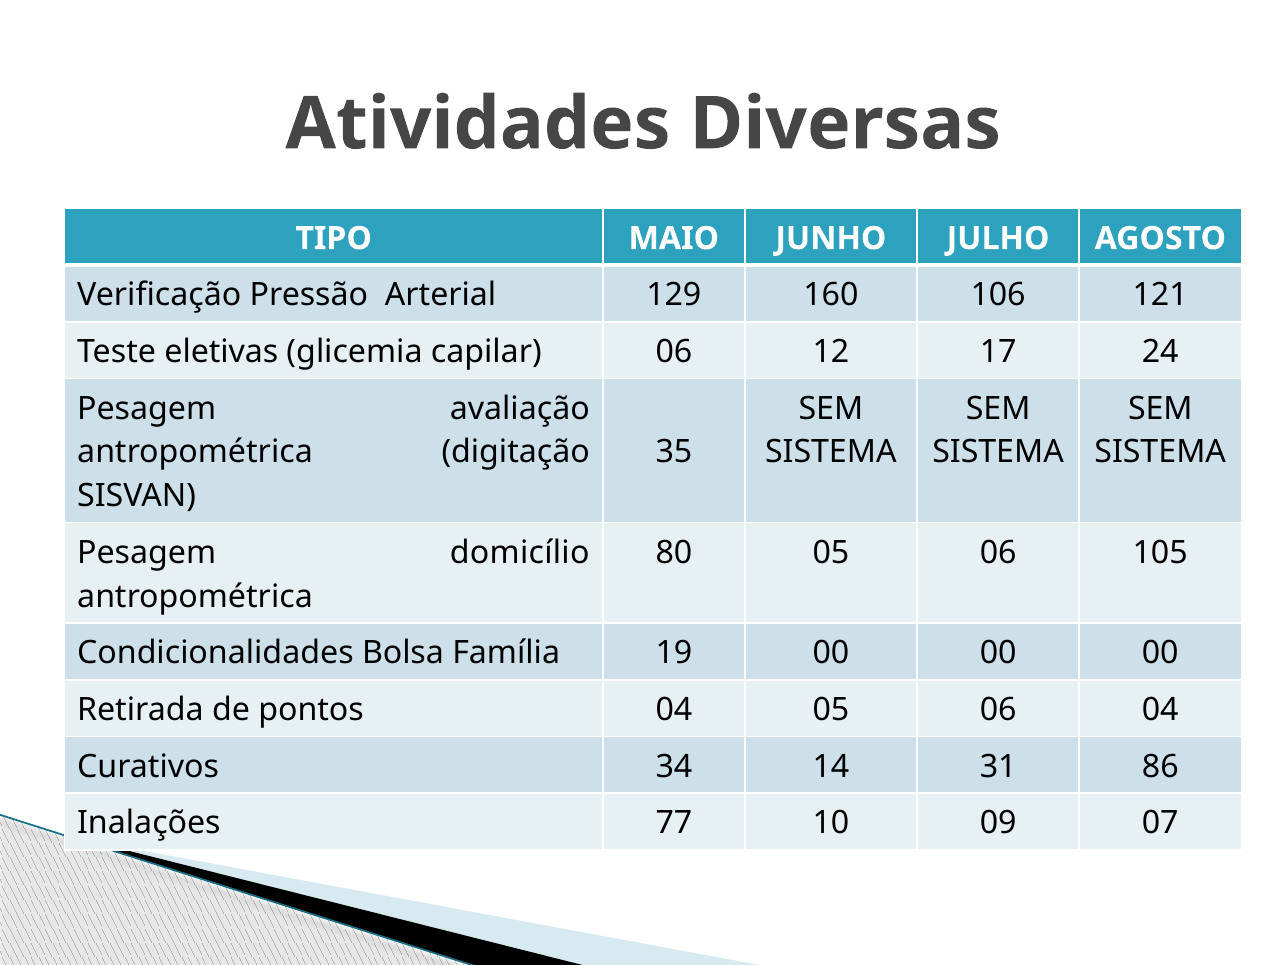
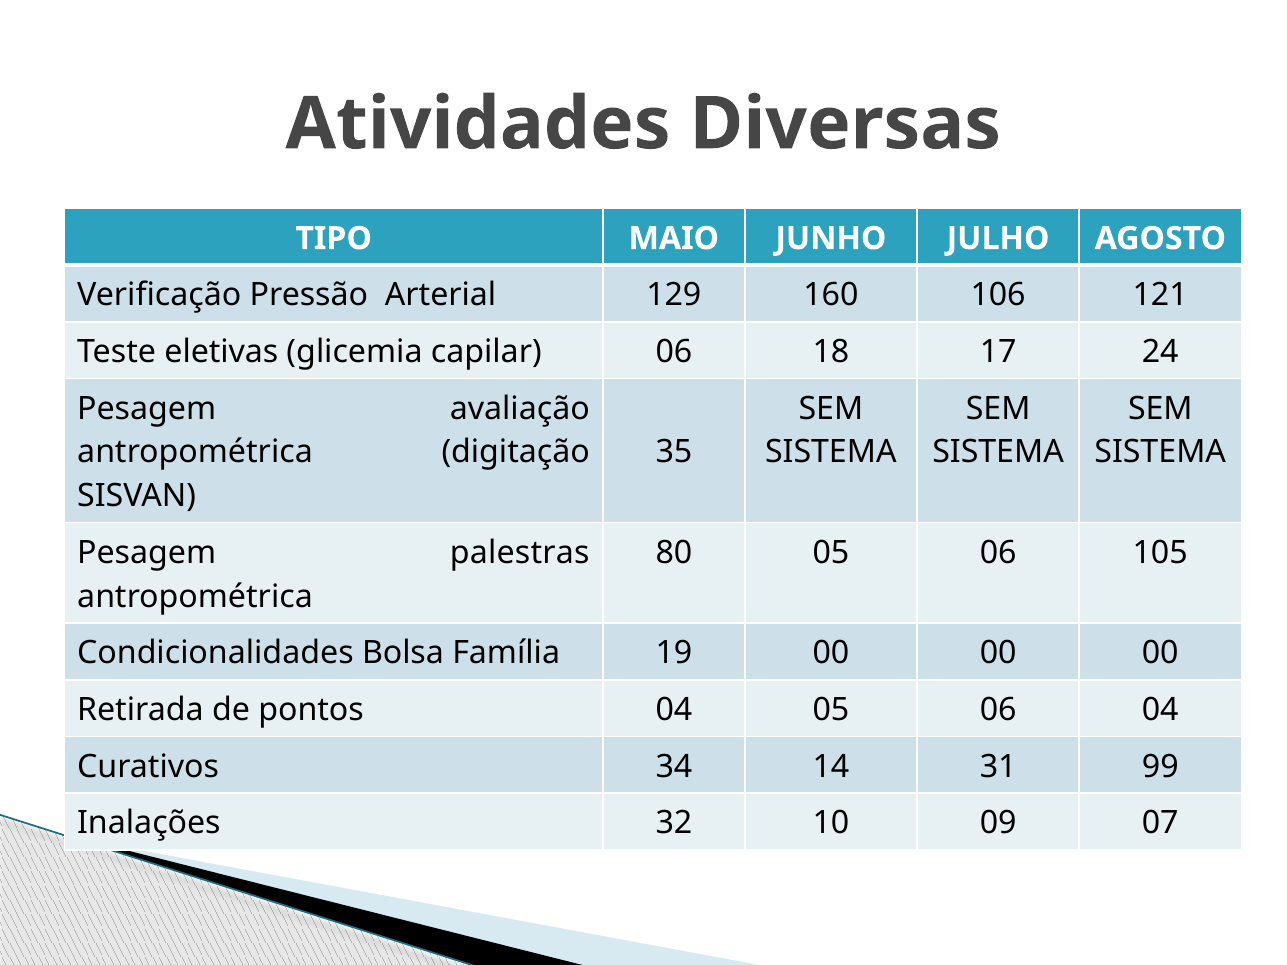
12: 12 -> 18 (831, 352)
domicílio: domicílio -> palestras (520, 553)
86: 86 -> 99 (1160, 767)
77: 77 -> 32 (674, 823)
